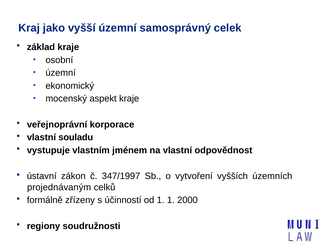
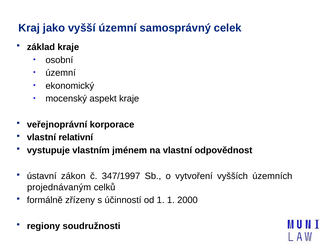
souladu: souladu -> relativní (76, 137)
